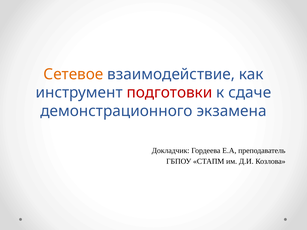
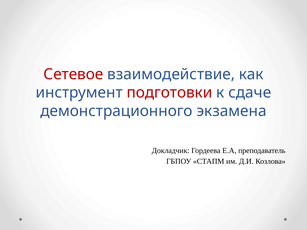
Сетевое colour: orange -> red (73, 74)
